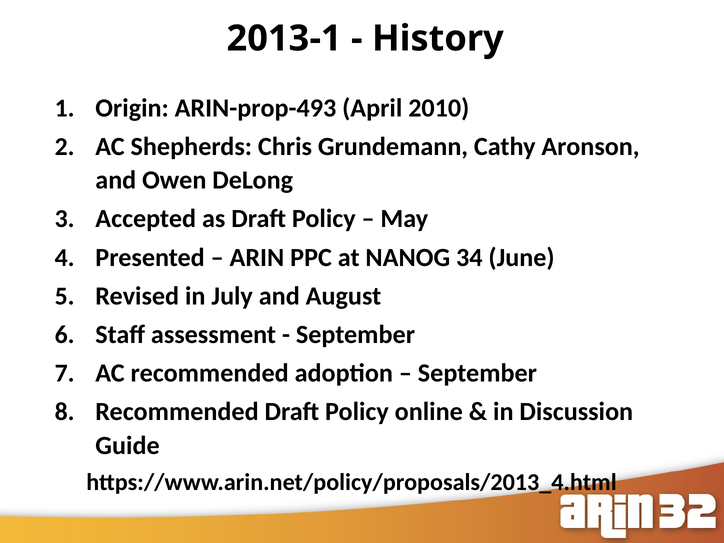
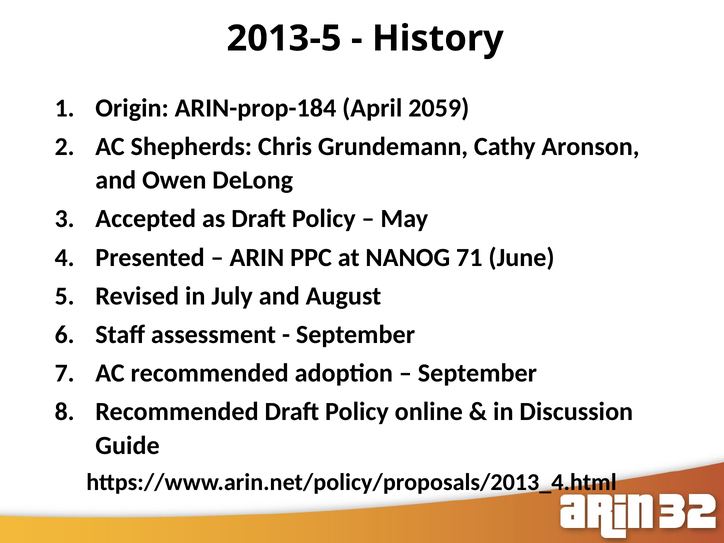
2013-1: 2013-1 -> 2013-5 (284, 39)
ARIN-prop-493: ARIN-prop-493 -> ARIN-prop-184 (255, 108)
2010: 2010 -> 2059 (439, 108)
34: 34 -> 71 (469, 257)
